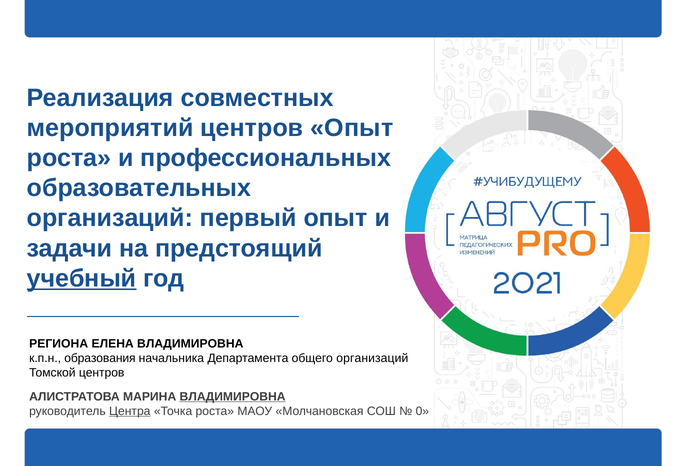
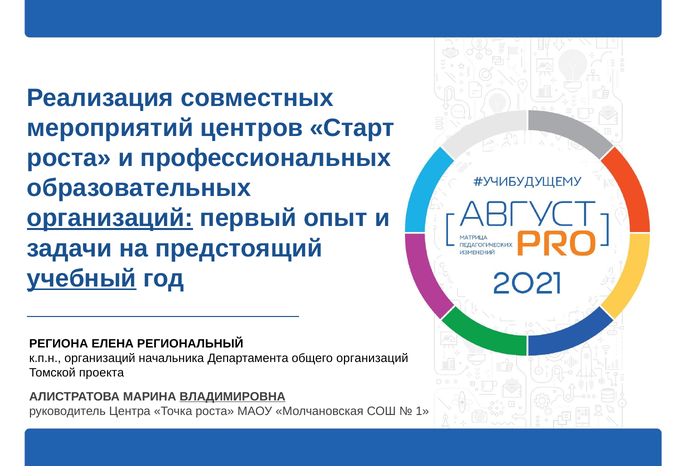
центров Опыт: Опыт -> Старт (352, 128)
организаций underline: none -> present (110, 218)
ЕЛЕНА ВЛАДИМИРОВНА: ВЛАДИМИРОВНА -> РЕГИОНАЛЬНЫЙ (190, 343)
образования: образования -> организаций (100, 358)
центров: центров -> проекта (102, 372)
Центра underline: present -> none (130, 411)
0: 0 -> 1 (422, 411)
